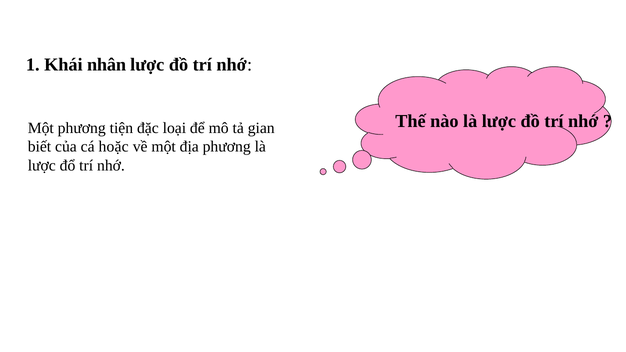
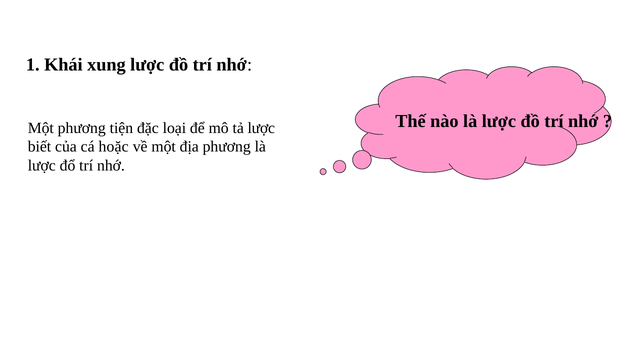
nhân: nhân -> xung (106, 65)
tả gian: gian -> lược (261, 128)
